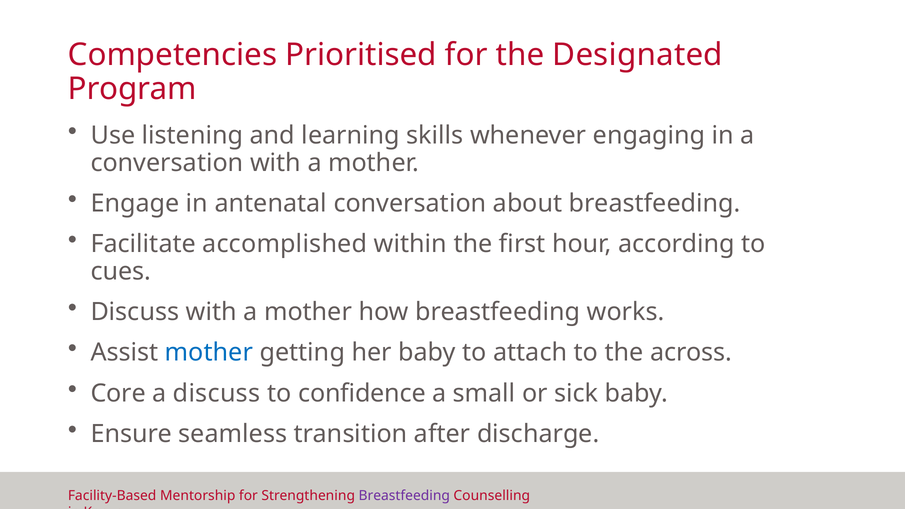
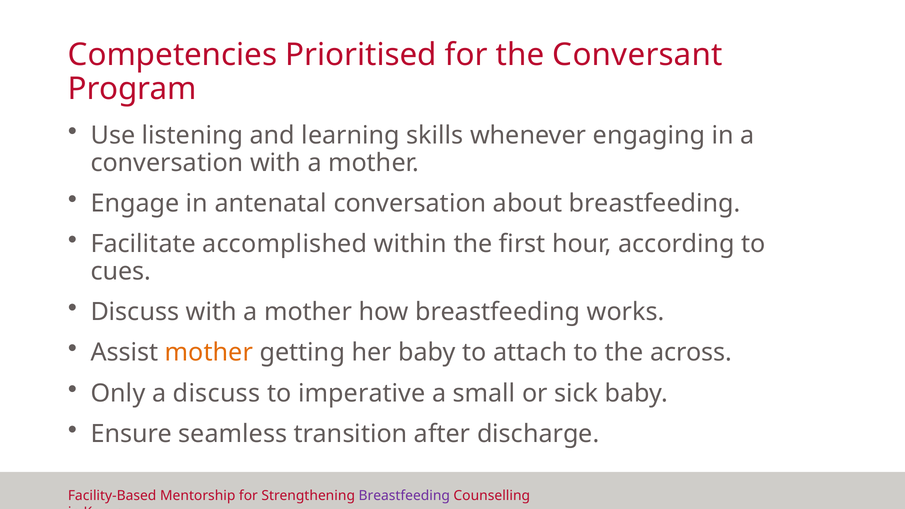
Designated: Designated -> Conversant (638, 55)
mother colour: blue -> orange (209, 353)
Core: Core -> Only (118, 393)
confidence: confidence -> imperative (362, 393)
